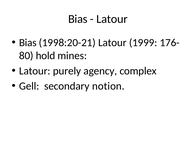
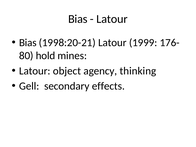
purely: purely -> object (67, 71)
complex: complex -> thinking (138, 71)
notion: notion -> effects (108, 86)
